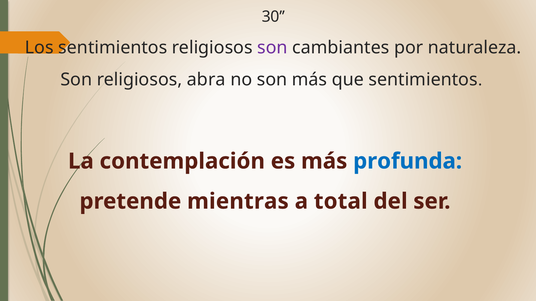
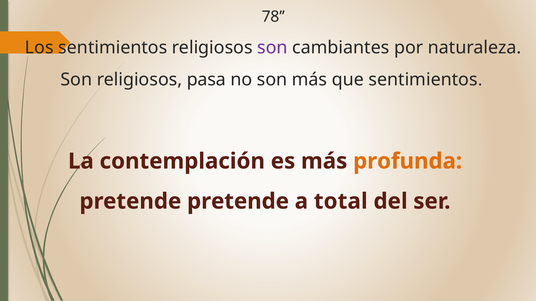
30: 30 -> 78 (273, 17)
abra: abra -> pasa (206, 80)
profunda colour: blue -> orange (408, 161)
pretende mientras: mientras -> pretende (238, 202)
